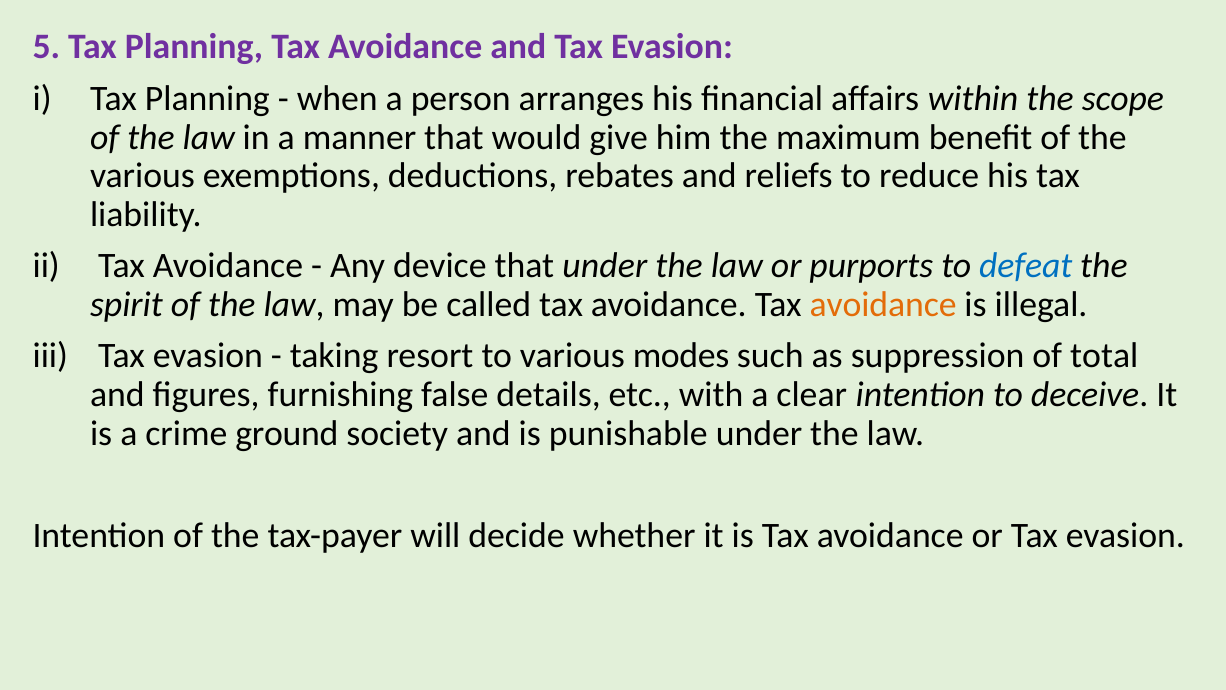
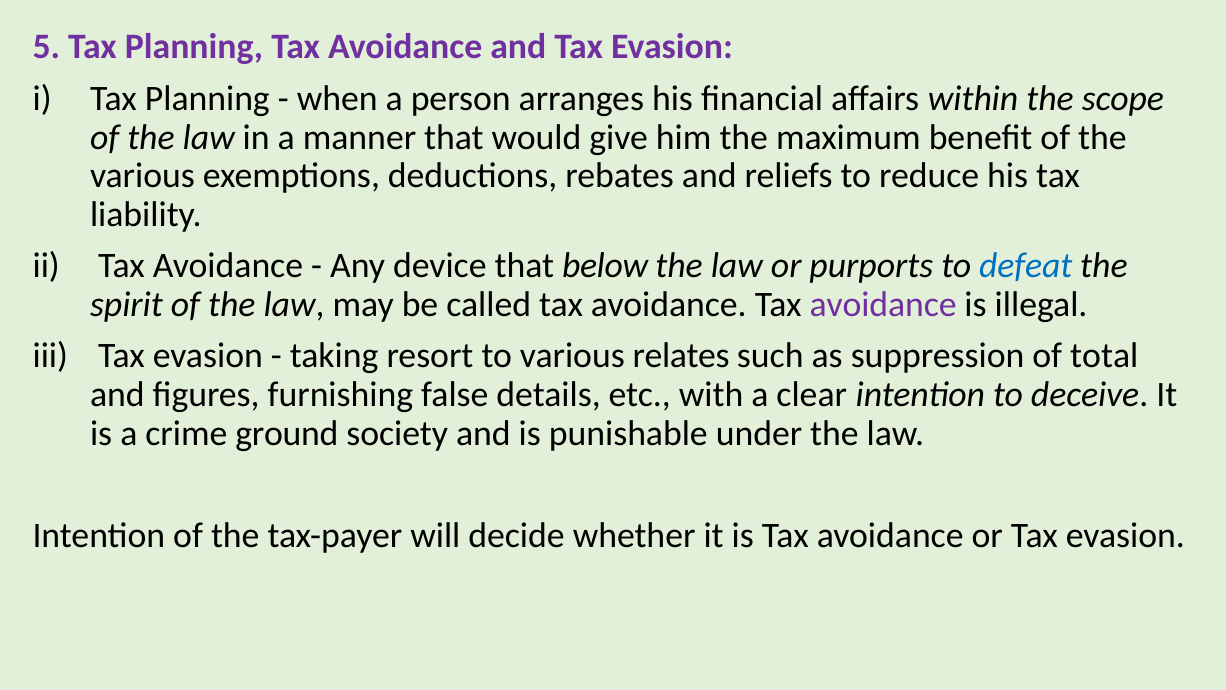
that under: under -> below (605, 266)
avoidance colour: orange -> purple (883, 304)
modes: modes -> relates (681, 356)
